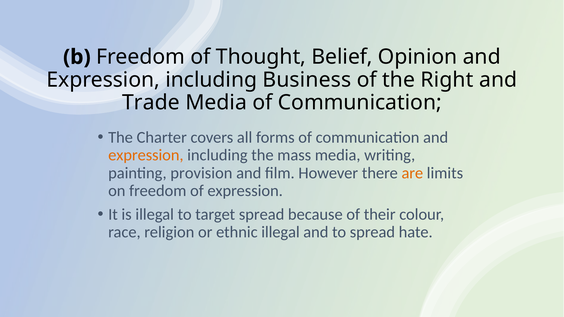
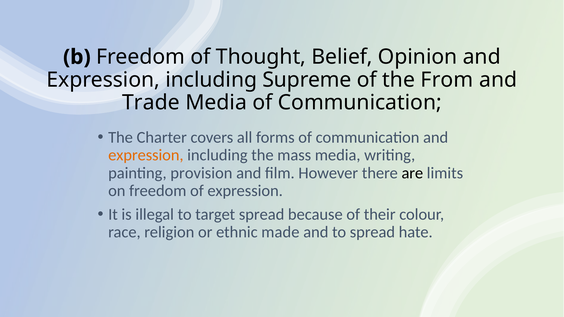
Business: Business -> Supreme (307, 80)
Right: Right -> From (447, 80)
are colour: orange -> black (412, 173)
ethnic illegal: illegal -> made (280, 232)
